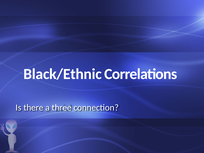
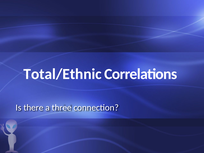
Black/Ethnic: Black/Ethnic -> Total/Ethnic (63, 74)
